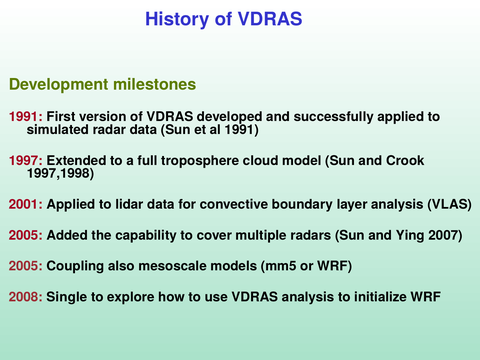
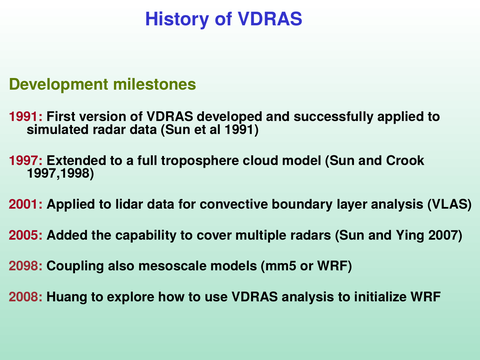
2005: 2005 -> 2098 (26, 266)
Single: Single -> Huang (67, 297)
